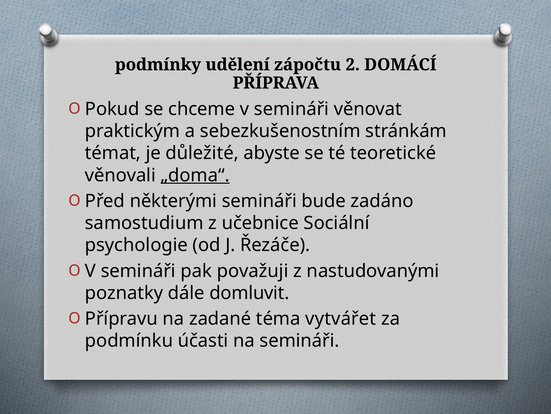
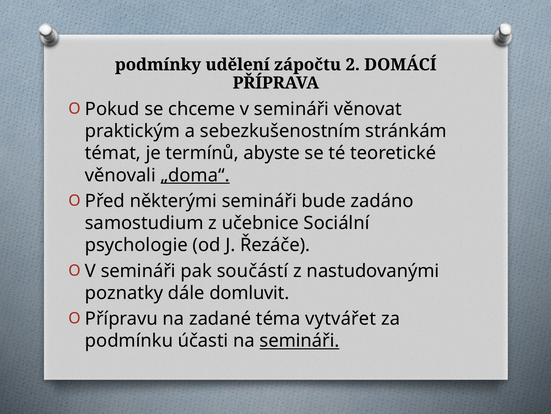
důležité: důležité -> termínů (202, 153)
považuji: považuji -> součástí (253, 270)
semináři underline: none -> present (300, 340)
